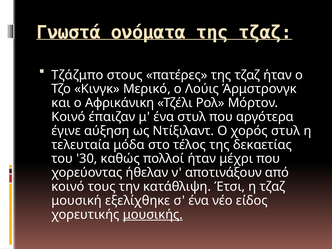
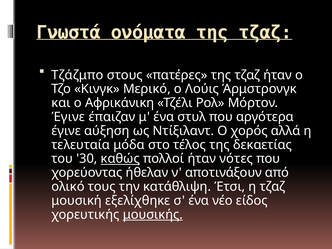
Κοινό: Κοινό -> Έγινε (68, 117)
χορός στυλ: στυλ -> αλλά (286, 131)
καθώς underline: none -> present (120, 159)
μέχρι: μέχρι -> νότες (236, 159)
κοινό: κοινό -> ολικό (68, 187)
